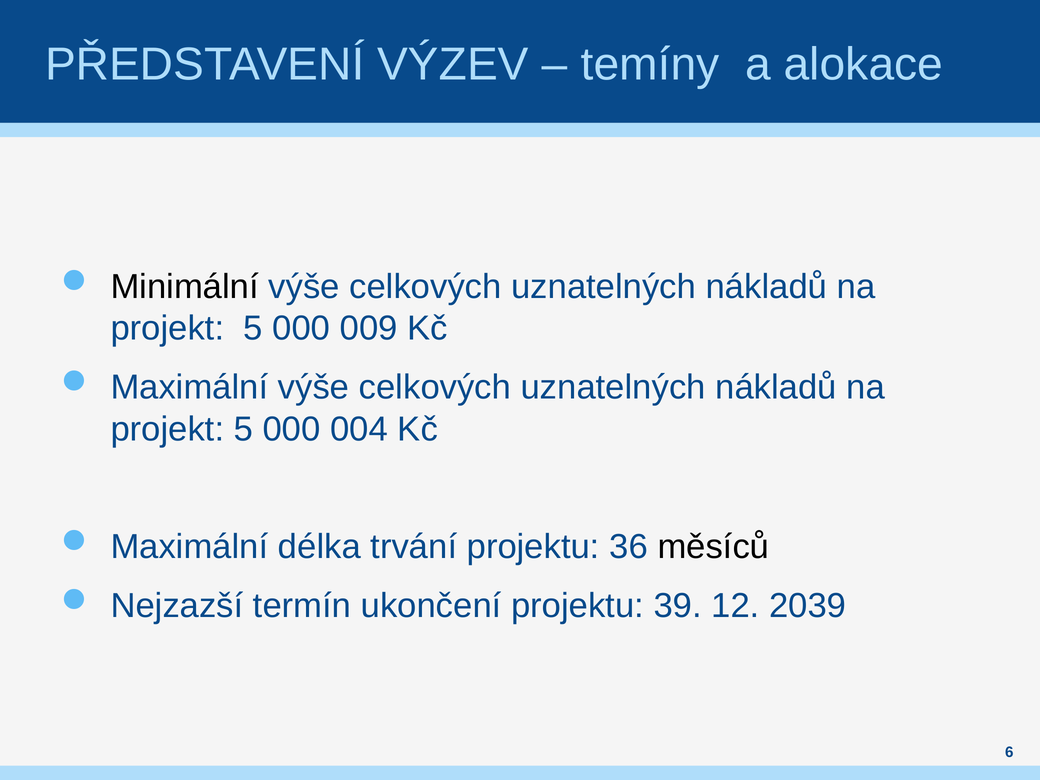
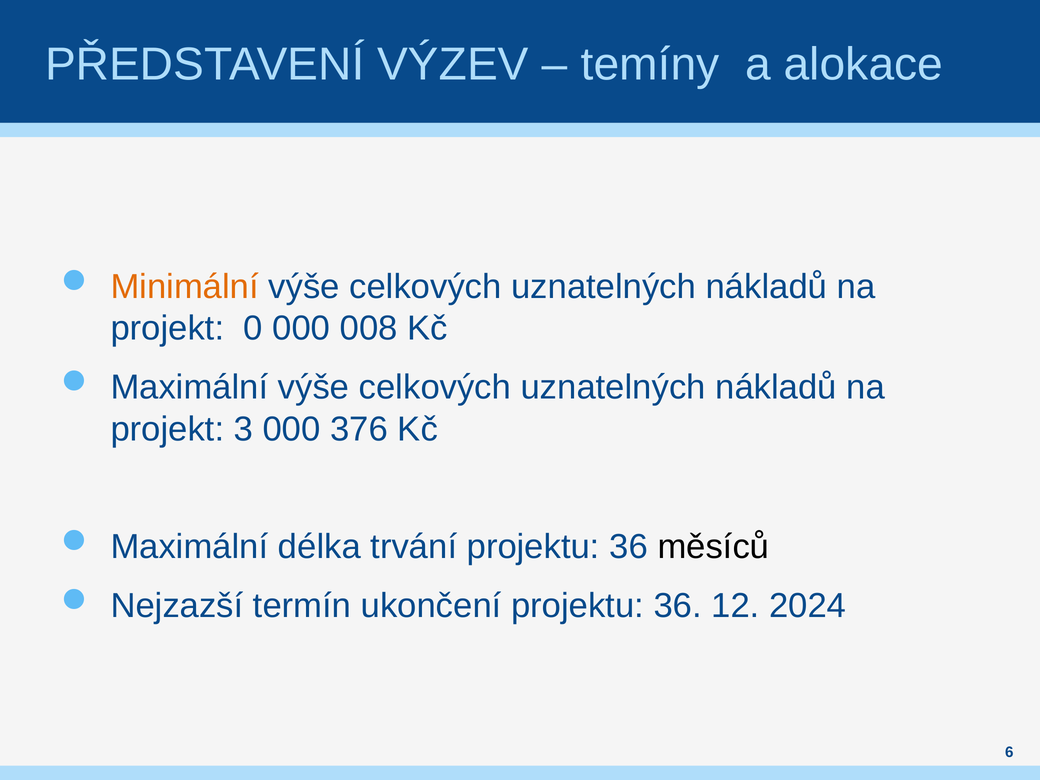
Minimální colour: black -> orange (185, 287)
5: 5 -> 0 (253, 329)
009: 009 -> 008 (369, 329)
5: 5 -> 3 (243, 429)
004: 004 -> 376 (359, 429)
ukončení projektu 39: 39 -> 36 (678, 606)
2039: 2039 -> 2024 (808, 606)
